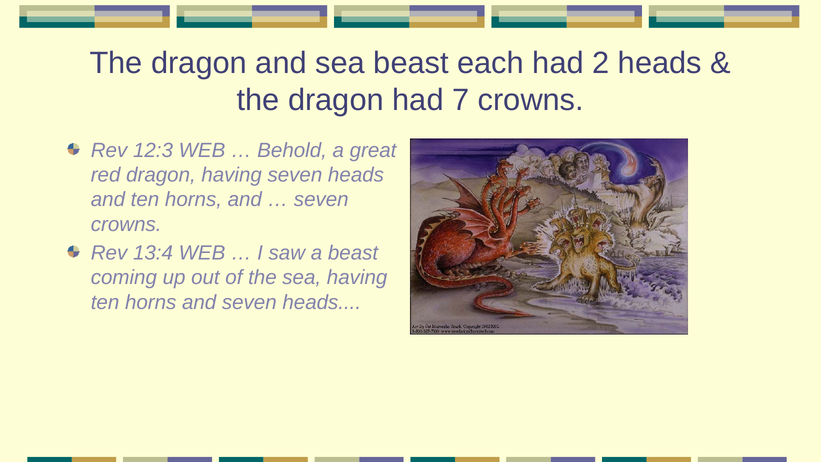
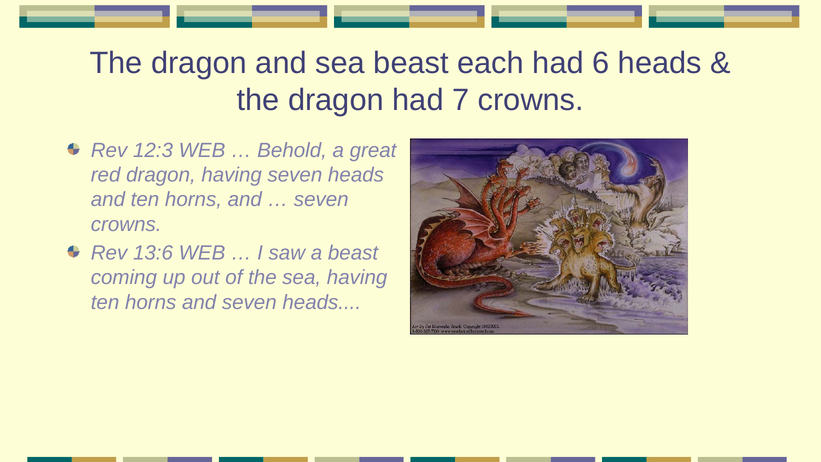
2: 2 -> 6 (601, 63)
13:4: 13:4 -> 13:6 (153, 253)
